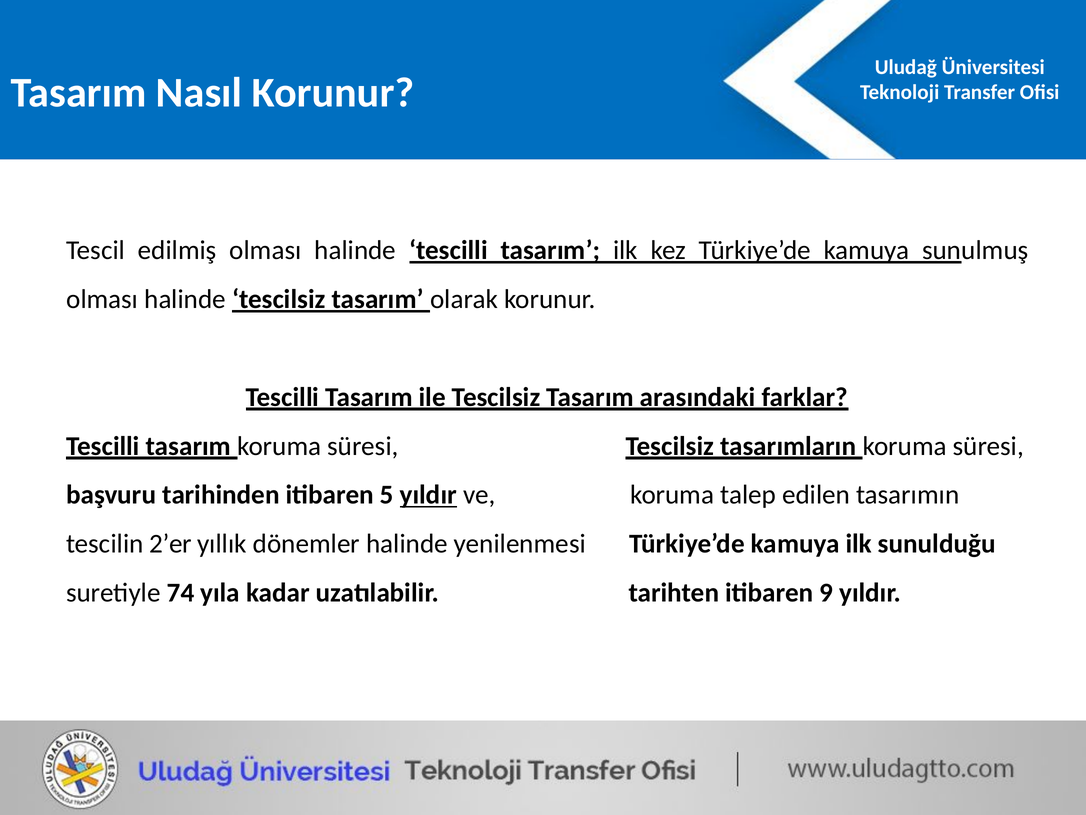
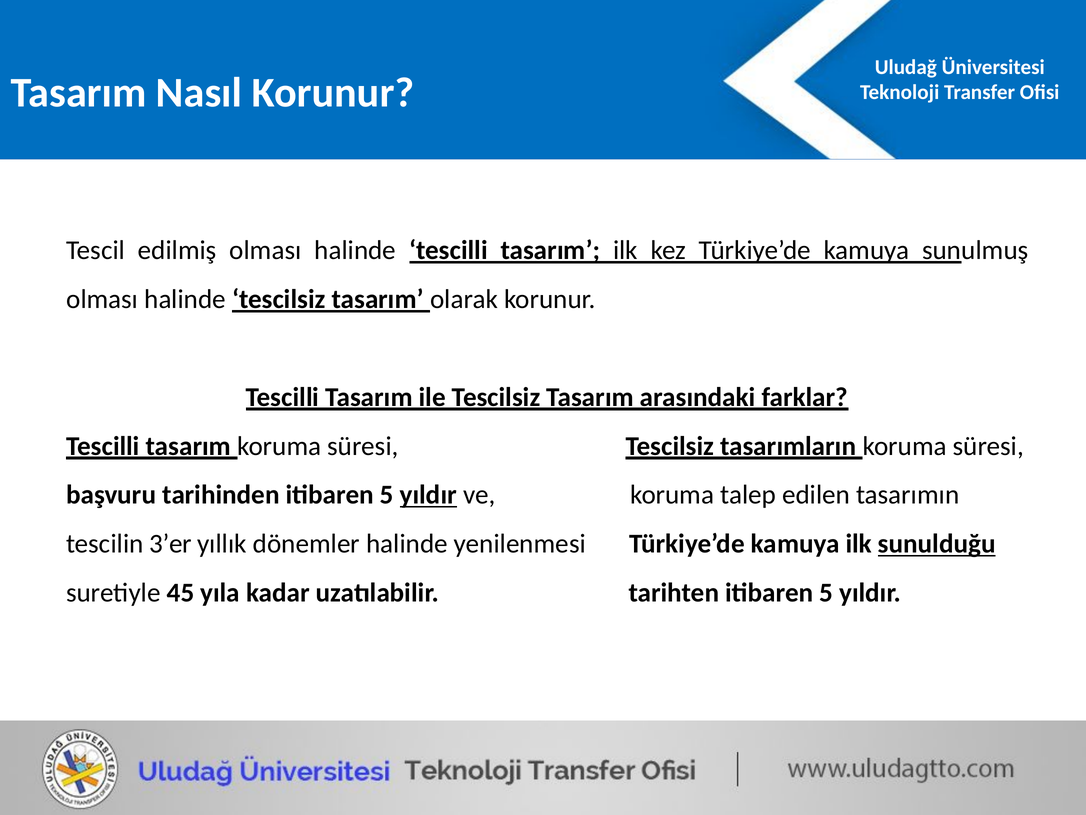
2’er: 2’er -> 3’er (170, 544)
sunulduğu underline: none -> present (937, 544)
74: 74 -> 45 (181, 592)
tarihten itibaren 9: 9 -> 5 (826, 592)
